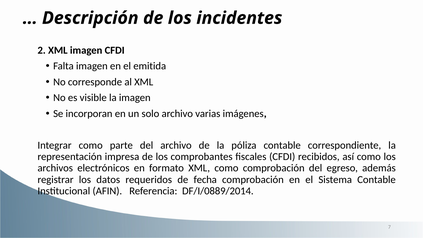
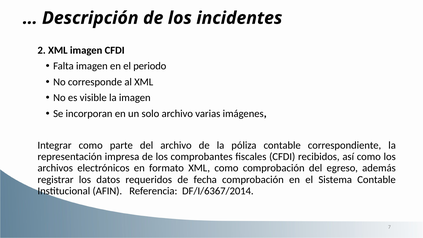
emitida: emitida -> periodo (150, 66)
DF/I/0889/2014: DF/I/0889/2014 -> DF/I/6367/2014 (218, 191)
